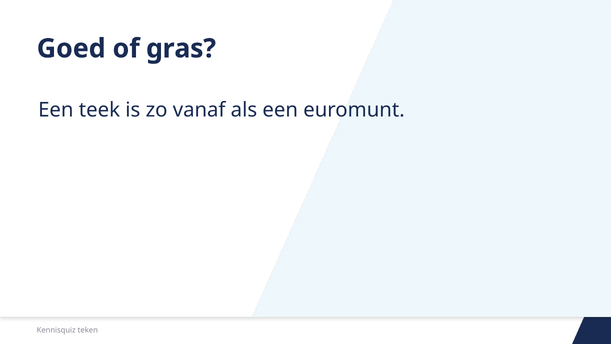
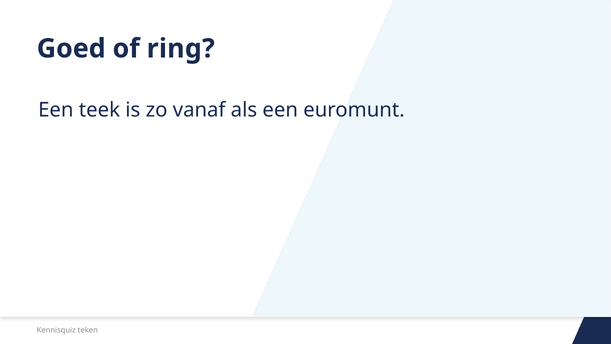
gras: gras -> ring (181, 49)
